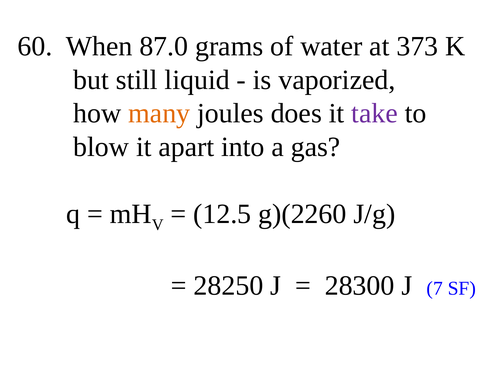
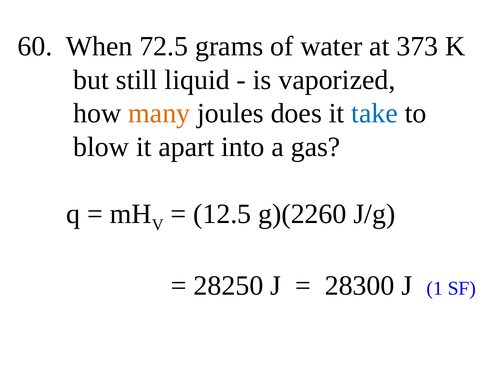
87.0: 87.0 -> 72.5 (164, 46)
take colour: purple -> blue (374, 113)
7: 7 -> 1 (435, 288)
